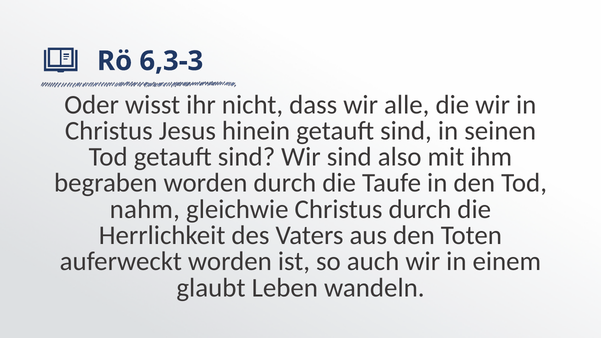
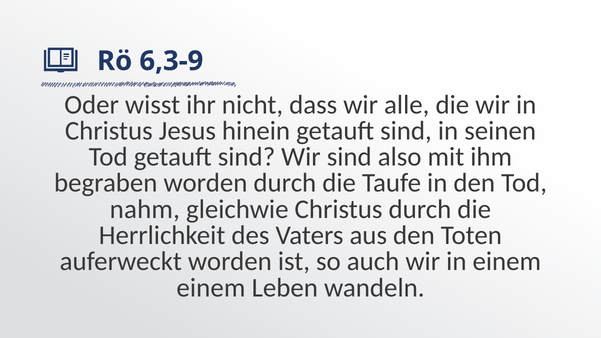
6,3-3: 6,3-3 -> 6,3-9 (171, 61)
glaubt: glaubt -> einem (211, 288)
